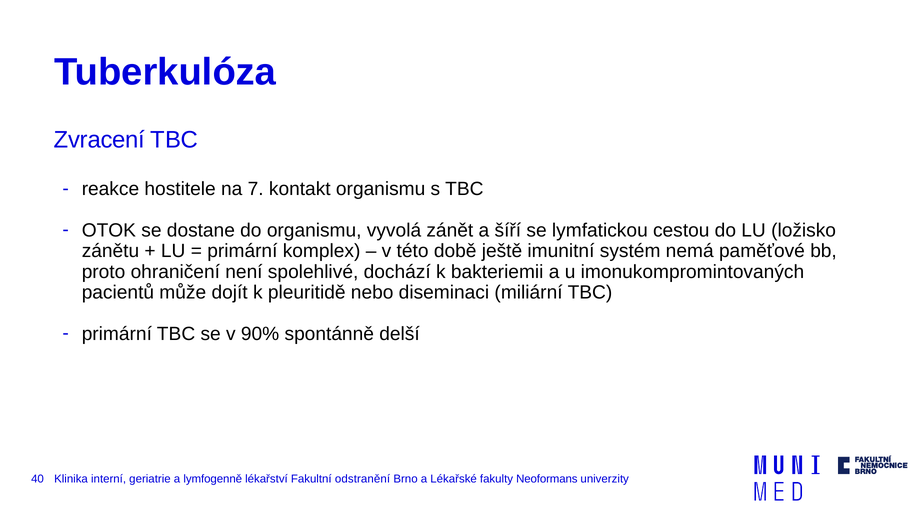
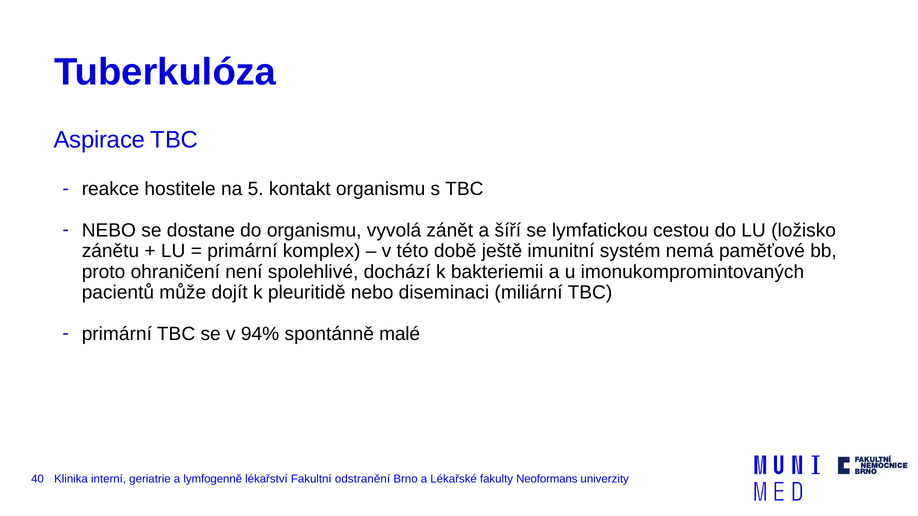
Zvracení: Zvracení -> Aspirace (99, 140)
7: 7 -> 5 (256, 189)
OTOK: OTOK -> NEBO (109, 231)
90%: 90% -> 94% (260, 334)
delší: delší -> malé (400, 334)
